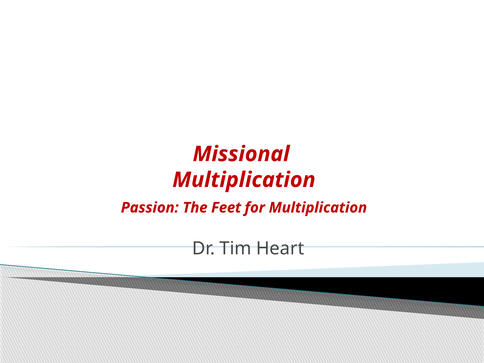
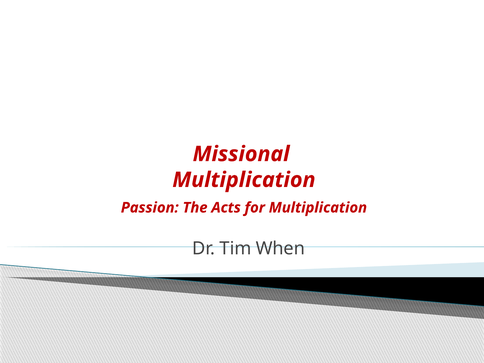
Feet: Feet -> Acts (226, 208)
Heart: Heart -> When (280, 248)
